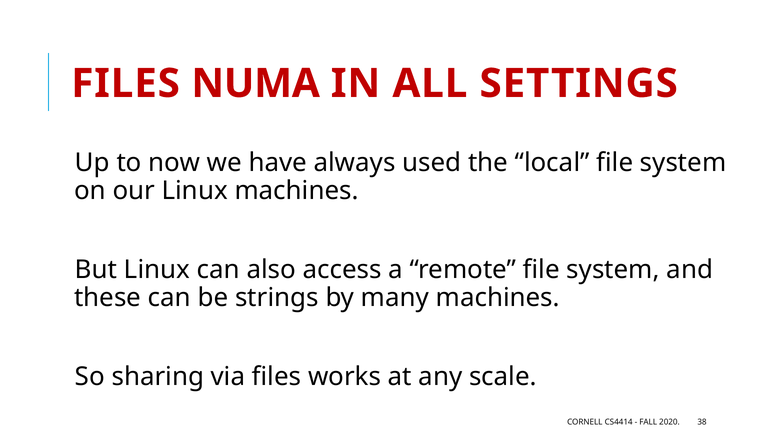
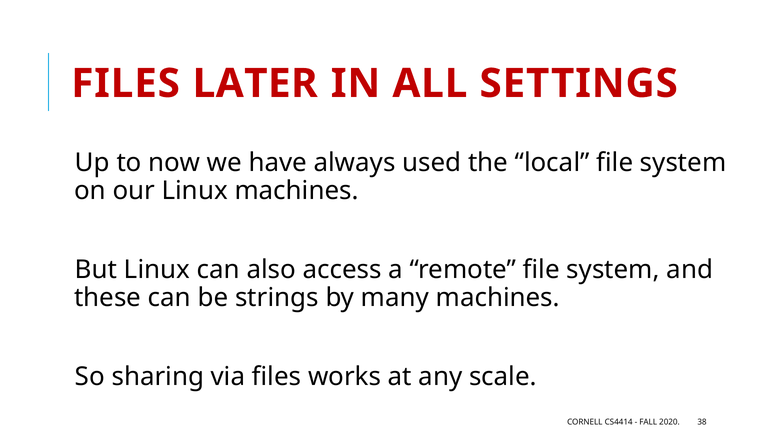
NUMA: NUMA -> LATER (255, 83)
